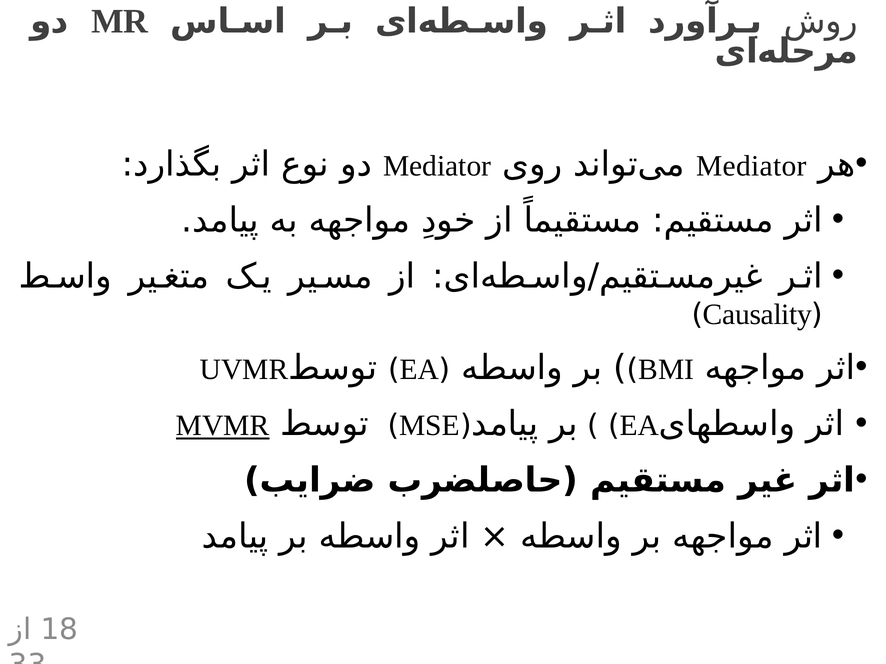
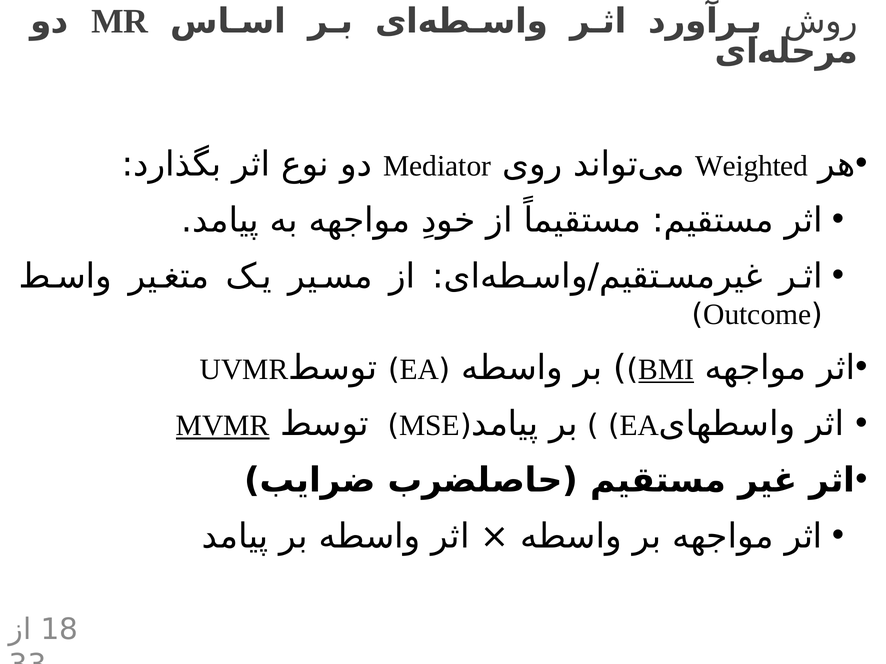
Mediator: Mediator -> Weighted (752, 166)
Causality: Causality -> Outcome (757, 315)
BMI underline: none -> present (666, 370)
